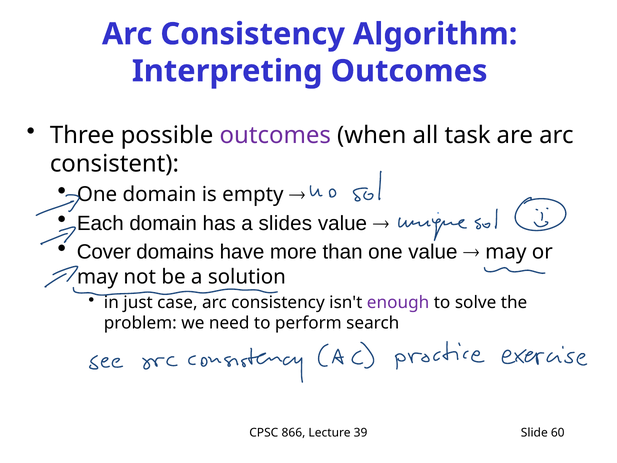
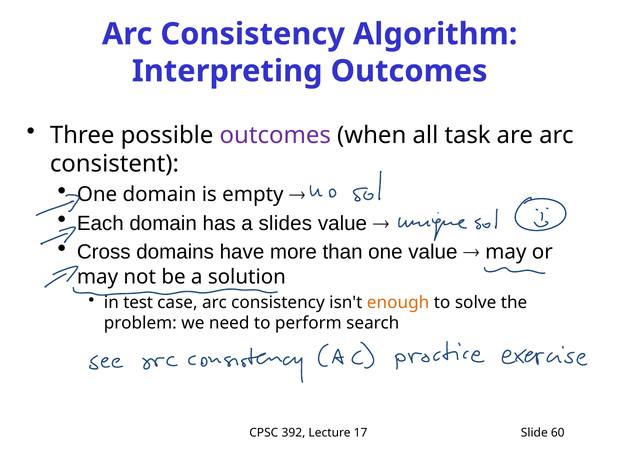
Cover: Cover -> Cross (104, 252)
just: just -> test (138, 303)
enough colour: purple -> orange (398, 303)
866: 866 -> 392 (293, 433)
39: 39 -> 17 (361, 433)
